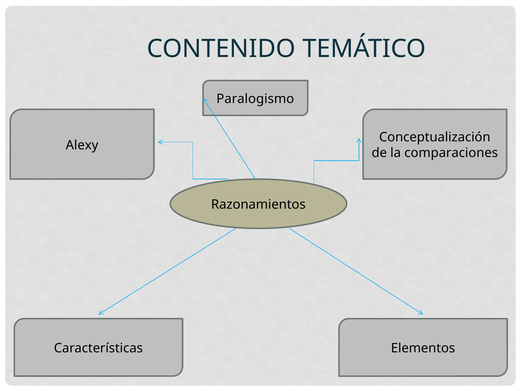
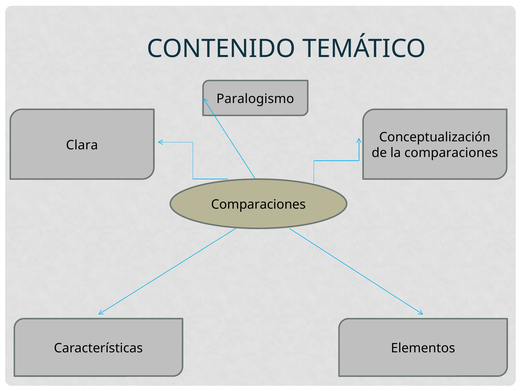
Alexy: Alexy -> Clara (82, 145)
Razonamientos: Razonamientos -> Comparaciones (258, 205)
